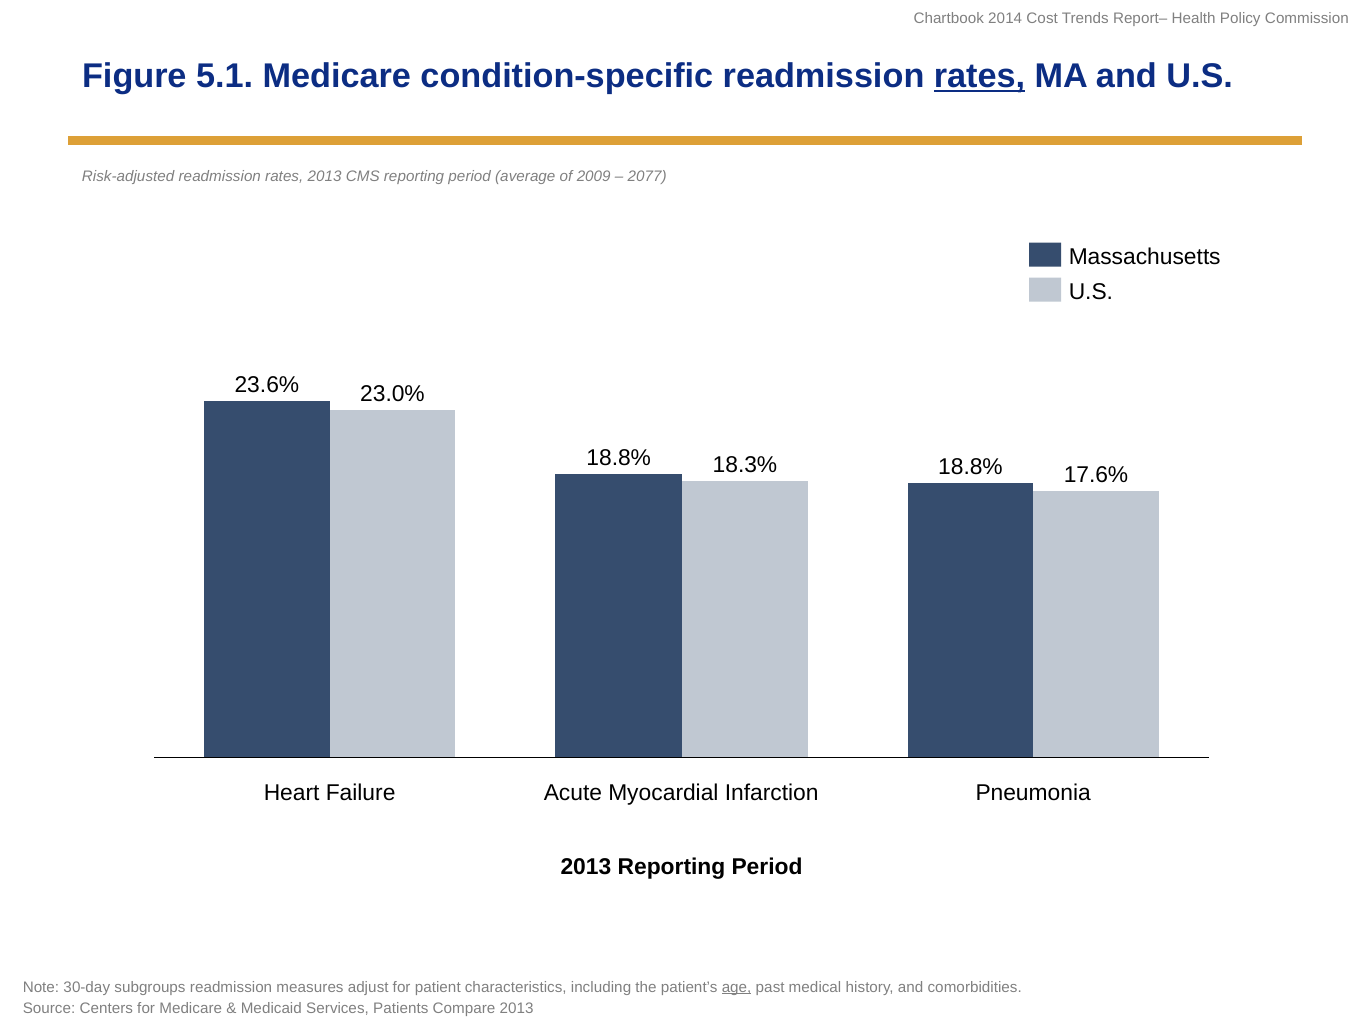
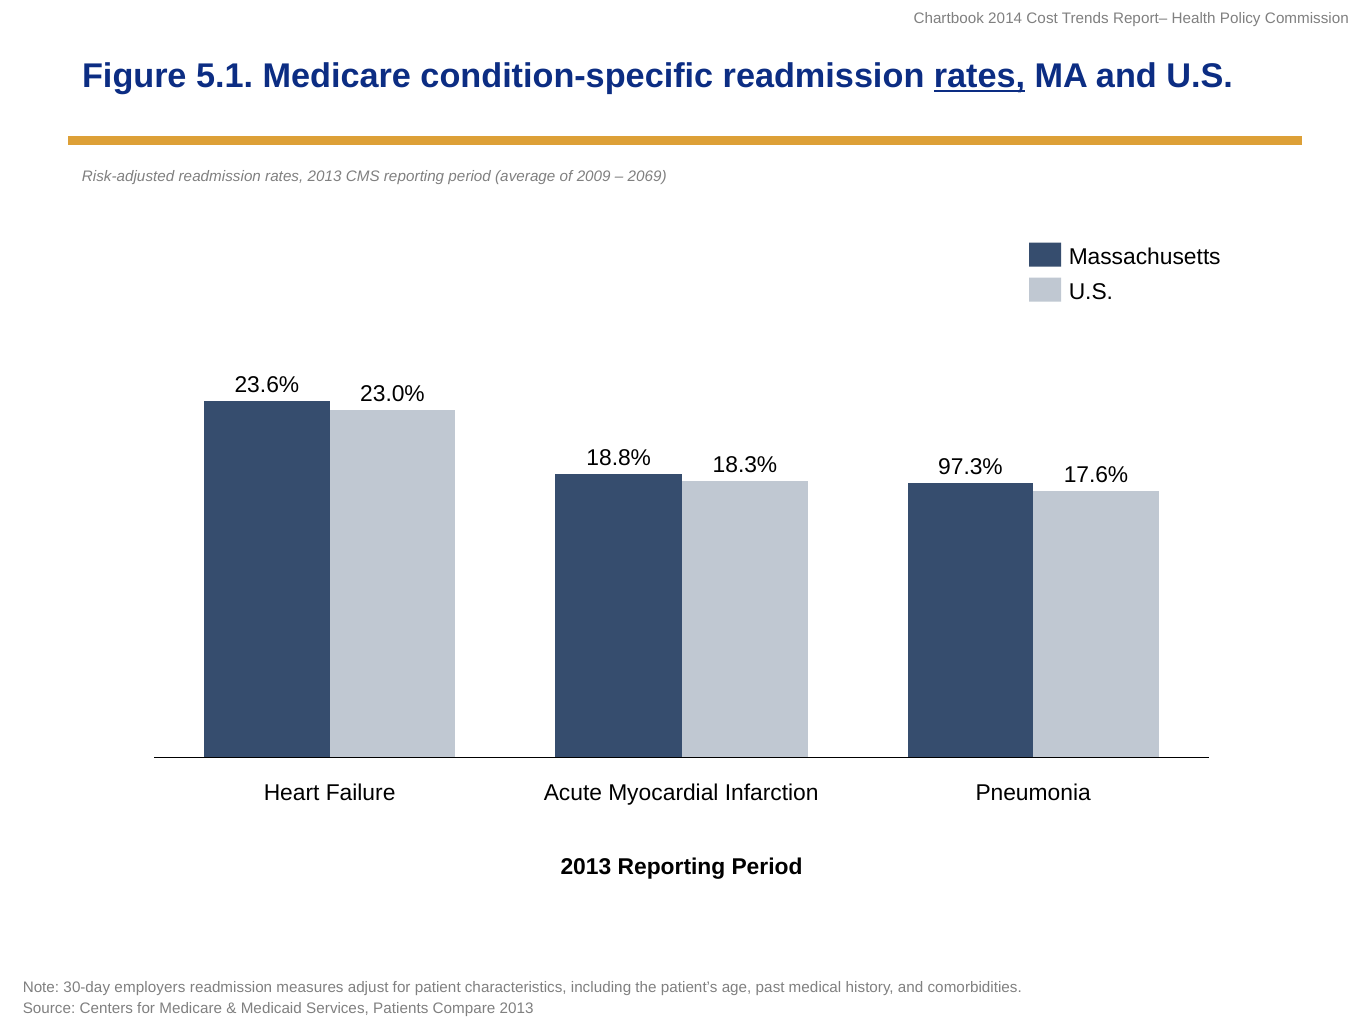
2077: 2077 -> 2069 (647, 177)
18.8%: 18.8% -> 97.3% (970, 466)
subgroups: subgroups -> employers (150, 987)
age underline: present -> none (737, 987)
